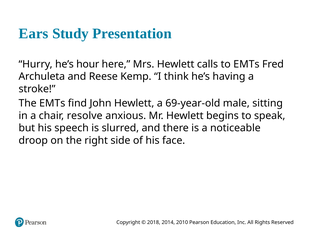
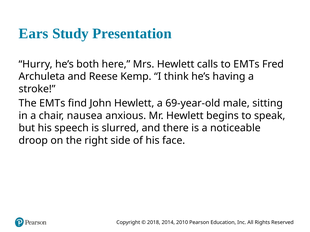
hour: hour -> both (88, 64)
resolve: resolve -> nausea (85, 116)
